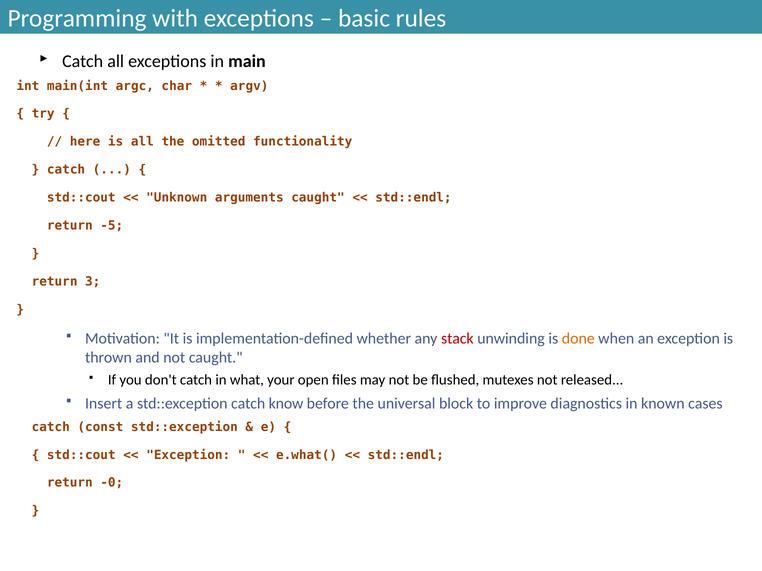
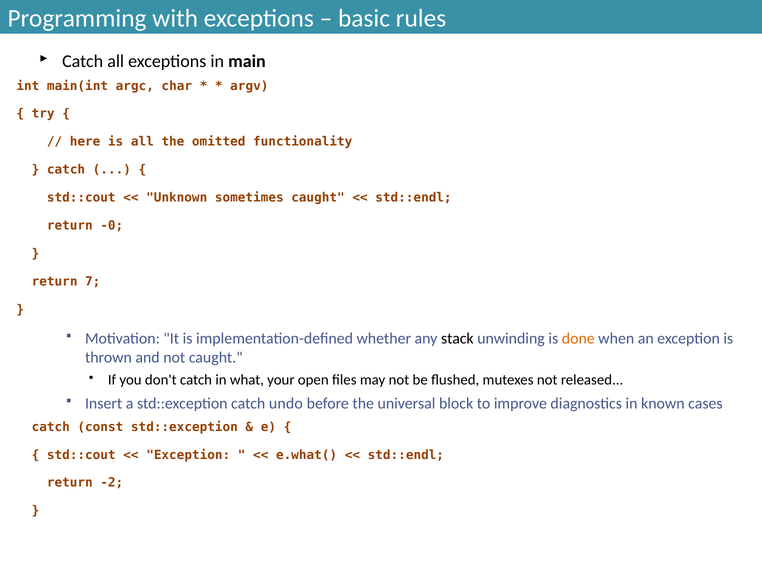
arguments: arguments -> sometimes (249, 198)
-5: -5 -> -0 (112, 226)
3: 3 -> 7 (93, 282)
stack colour: red -> black (457, 339)
know: know -> undo (286, 404)
-0: -0 -> -2 (112, 483)
